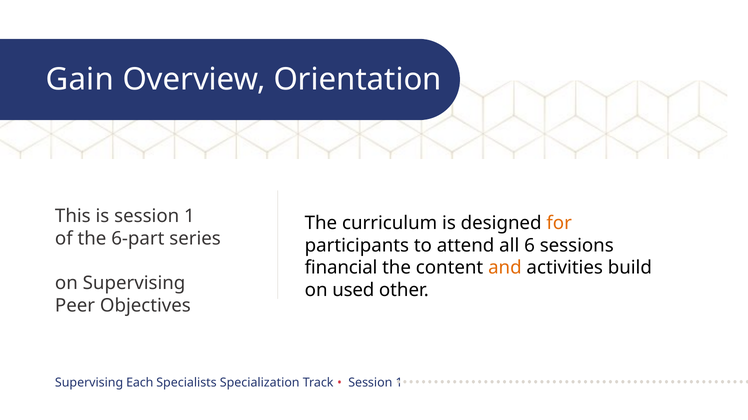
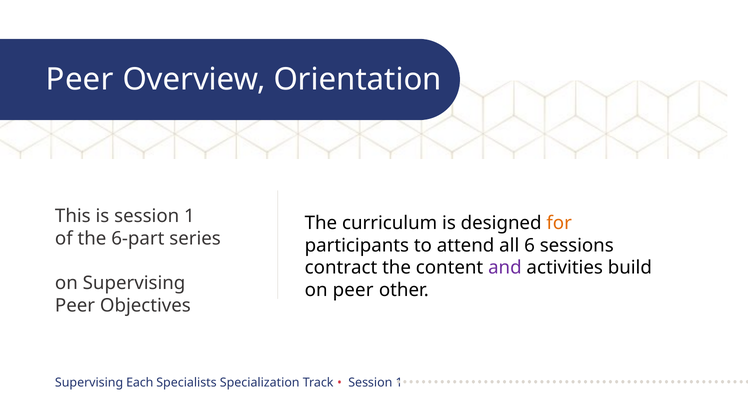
Gain: Gain -> Peer (80, 80)
financial: financial -> contract (341, 268)
and colour: orange -> purple (505, 268)
on used: used -> peer (353, 291)
